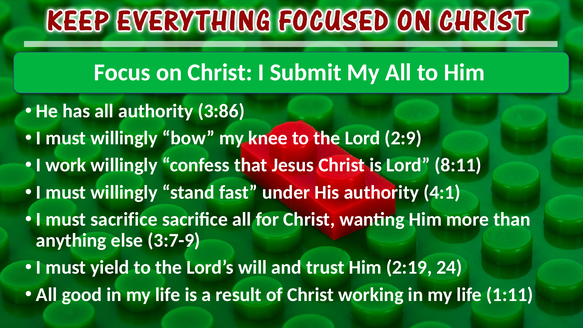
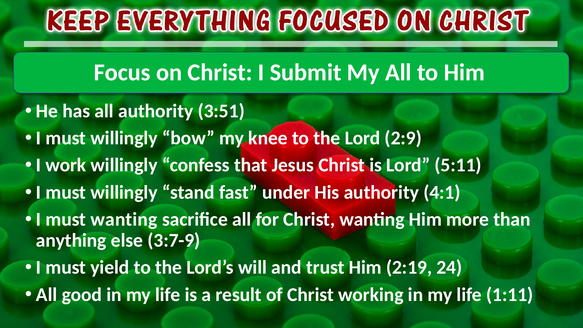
3:86: 3:86 -> 3:51 (221, 111)
8:11: 8:11 -> 5:11 (458, 165)
must sacrifice: sacrifice -> wanting (124, 219)
